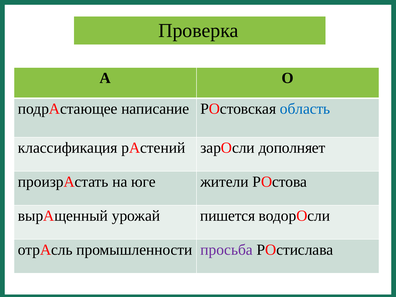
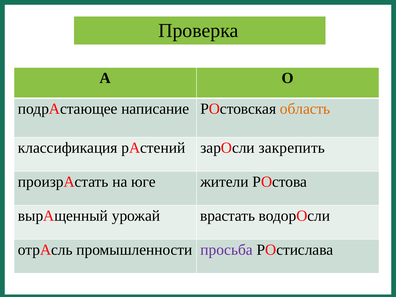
область colour: blue -> orange (305, 109)
дополняет: дополняет -> закрепить (292, 148)
пишется: пишется -> врастать (228, 216)
